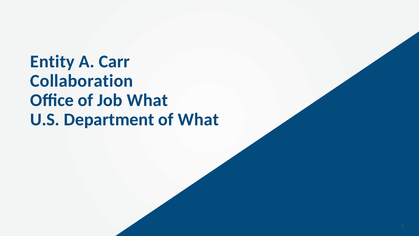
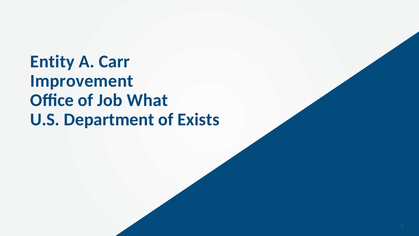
Collaboration: Collaboration -> Improvement (82, 81)
of What: What -> Exists (199, 119)
